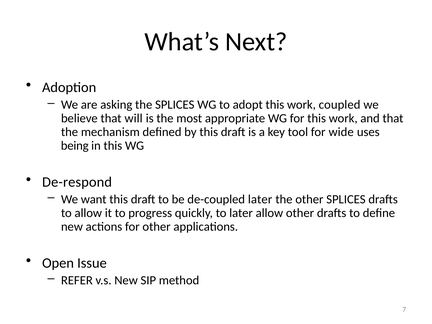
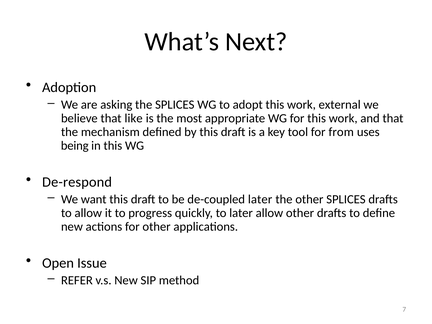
coupled: coupled -> external (340, 105)
will: will -> like (134, 118)
wide: wide -> from (341, 132)
